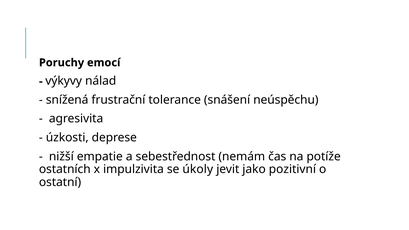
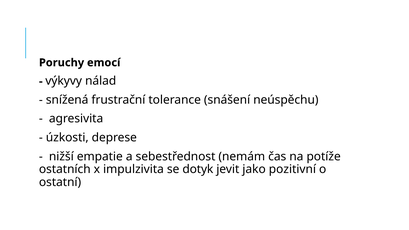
úkoly: úkoly -> dotyk (198, 169)
